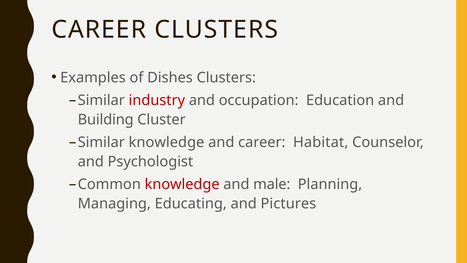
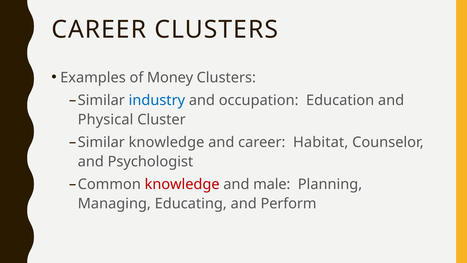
Dishes: Dishes -> Money (170, 77)
industry colour: red -> blue (157, 100)
Building: Building -> Physical (106, 119)
Pictures: Pictures -> Perform (289, 203)
